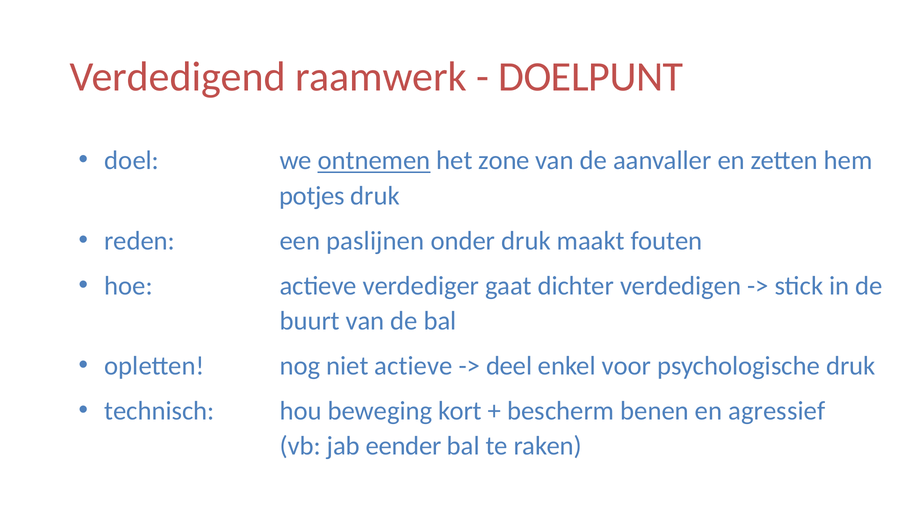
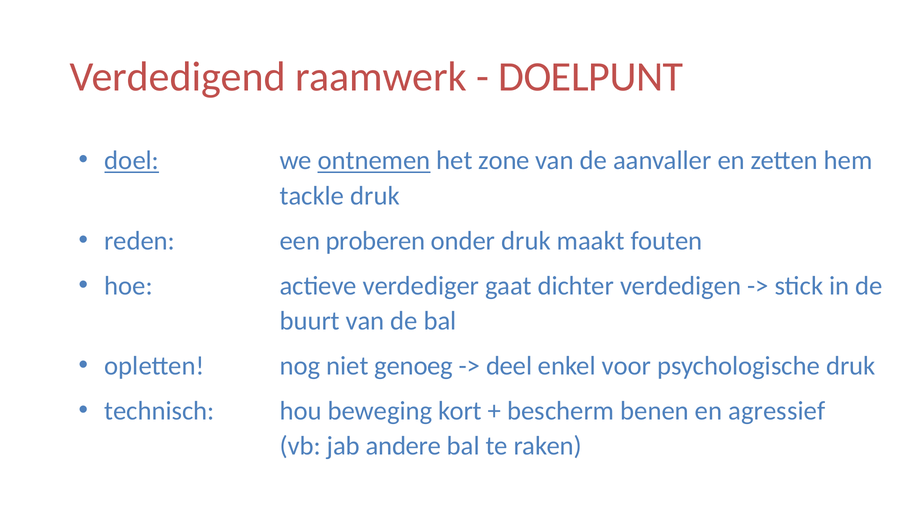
doel underline: none -> present (132, 161)
potjes: potjes -> tackle (312, 196)
paslijnen: paslijnen -> proberen (375, 241)
niet actieve: actieve -> genoeg (414, 366)
eender: eender -> andere (404, 446)
